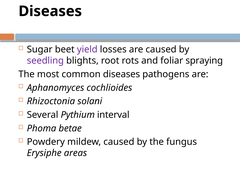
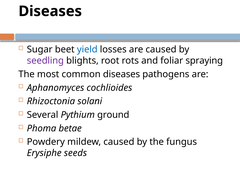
yield colour: purple -> blue (87, 49)
interval: interval -> ground (113, 115)
areas: areas -> seeds (75, 153)
